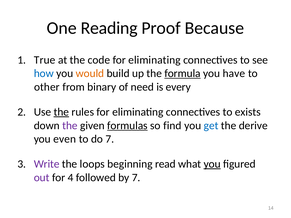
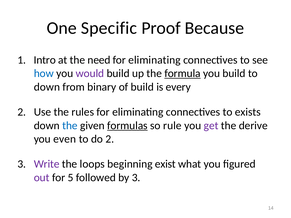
Reading: Reading -> Specific (109, 28)
True: True -> Intro (45, 60)
code: code -> need (99, 60)
would colour: orange -> purple (90, 74)
you have: have -> build (234, 74)
other: other -> down (47, 87)
of need: need -> build (142, 87)
the underline: present -> none (61, 112)
the colour: purple -> blue (70, 126)
find: find -> rule (172, 126)
get colour: blue -> purple (211, 126)
do 7: 7 -> 2 (110, 139)
read: read -> exist (165, 164)
you underline: present -> none (212, 164)
4: 4 -> 5 (71, 178)
by 7: 7 -> 3 (136, 178)
